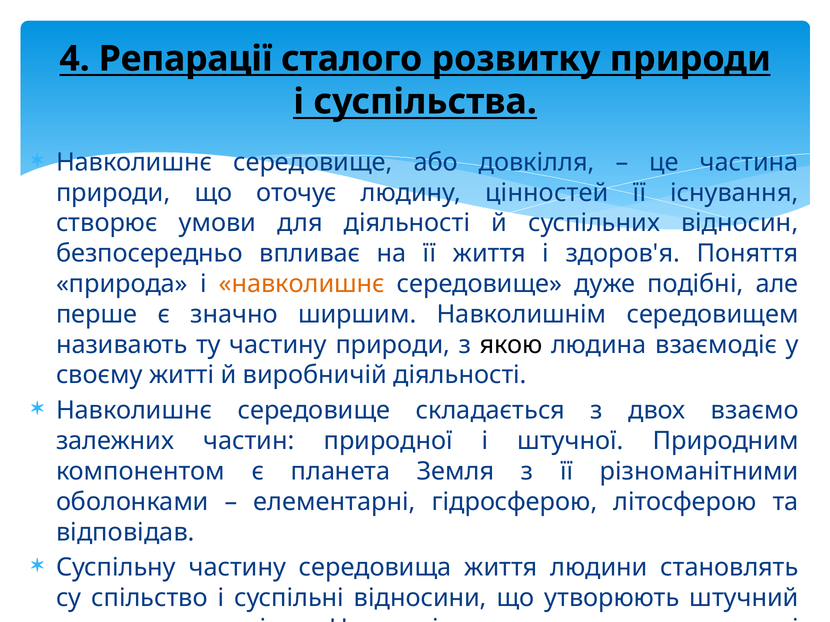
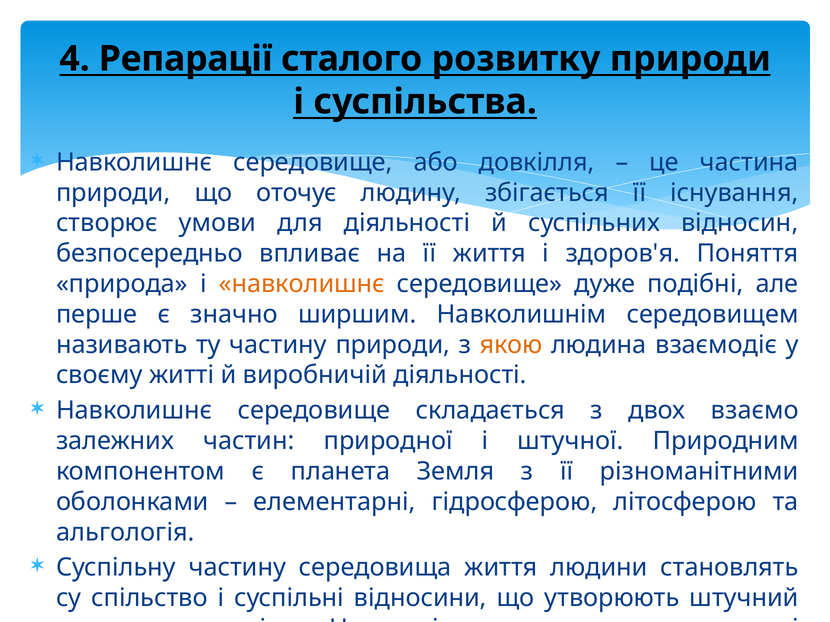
цінностей: цінностей -> збігається (547, 193)
якою colour: black -> orange (511, 345)
відповідав: відповідав -> альгологія (125, 533)
